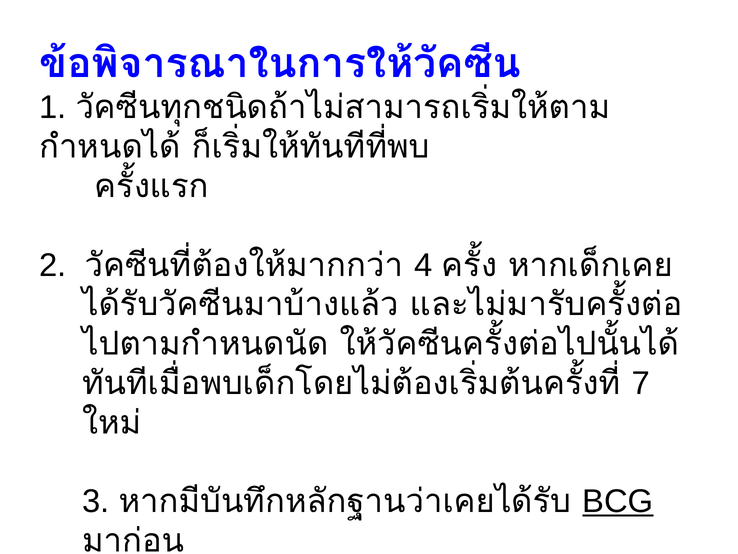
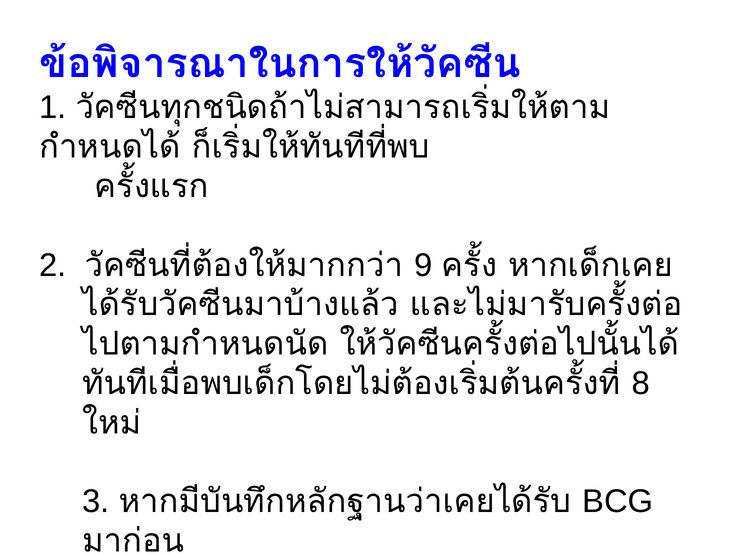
4: 4 -> 9 (423, 265)
7: 7 -> 8 (641, 383)
BCG underline: present -> none (618, 501)
